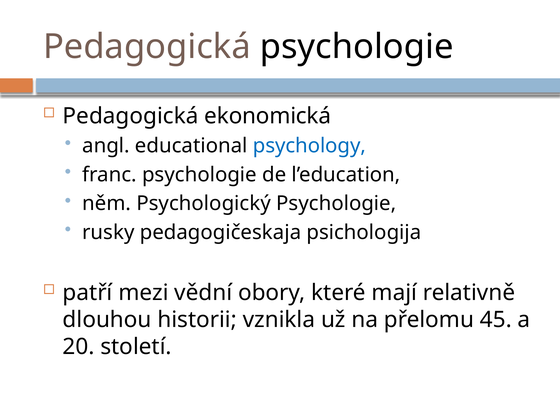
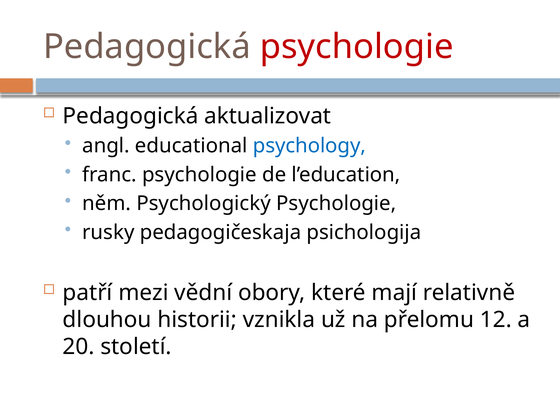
psychologie colour: black -> red (357, 47)
ekonomická: ekonomická -> aktualizovat (268, 116)
45: 45 -> 12 (496, 320)
